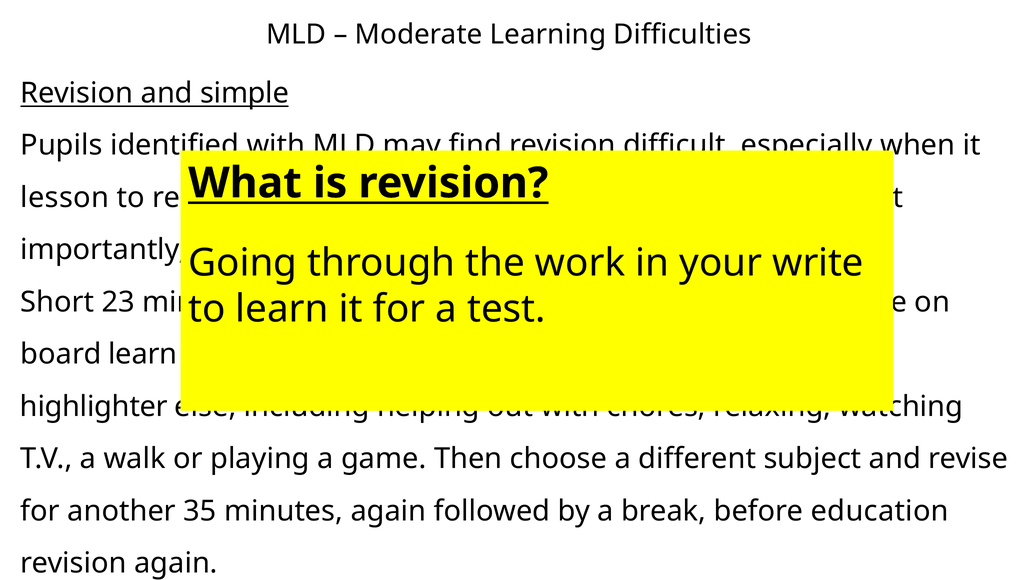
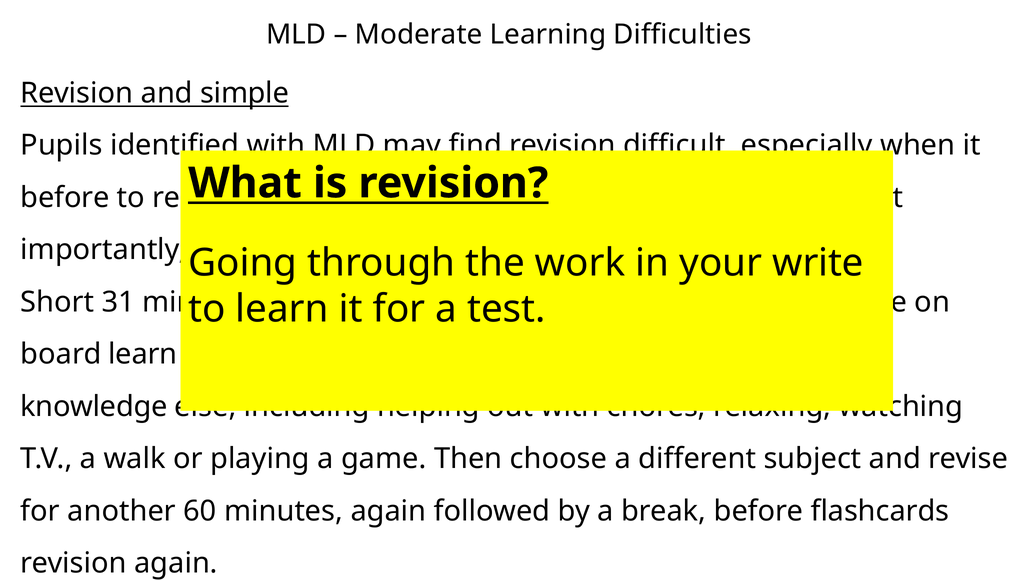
lesson: lesson -> before (65, 198)
23: 23 -> 31 (118, 302)
highlighter: highlighter -> knowledge (94, 407)
35: 35 -> 60 (200, 511)
education: education -> flashcards (880, 511)
